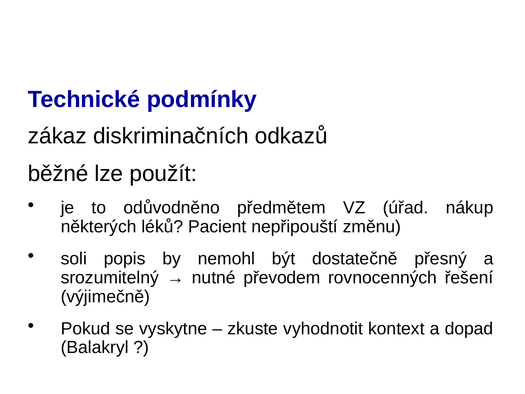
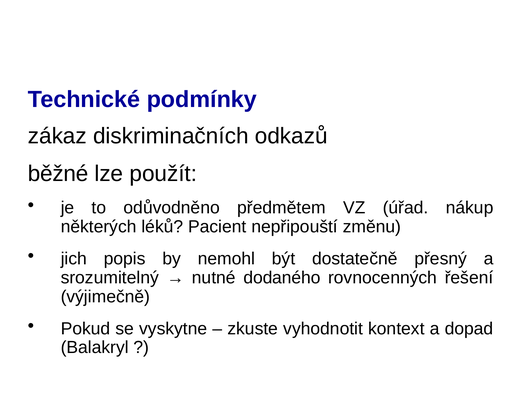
soli: soli -> jich (74, 259)
převodem: převodem -> dodaného (282, 277)
